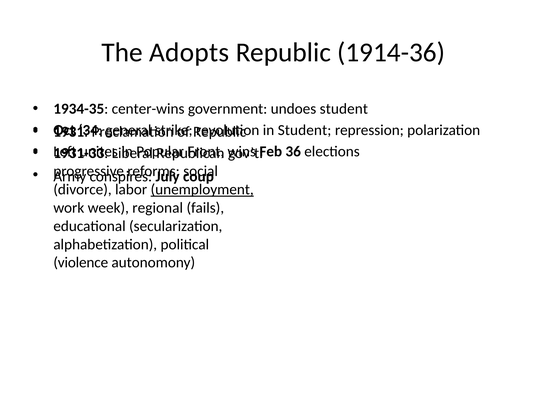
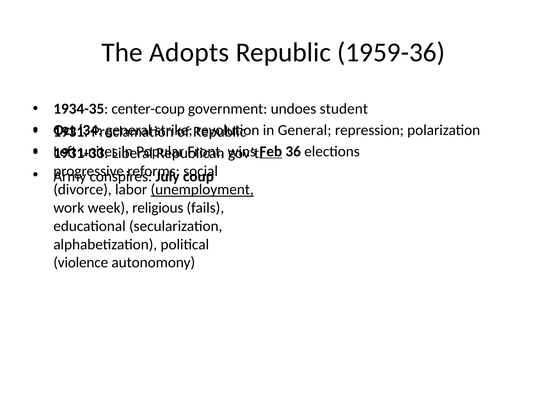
1914-36: 1914-36 -> 1959-36 (391, 53)
center-wins: center-wins -> center-coup (148, 109)
in Student: Student -> General (305, 130)
Feb underline: none -> present (271, 151)
regional: regional -> religious (158, 207)
